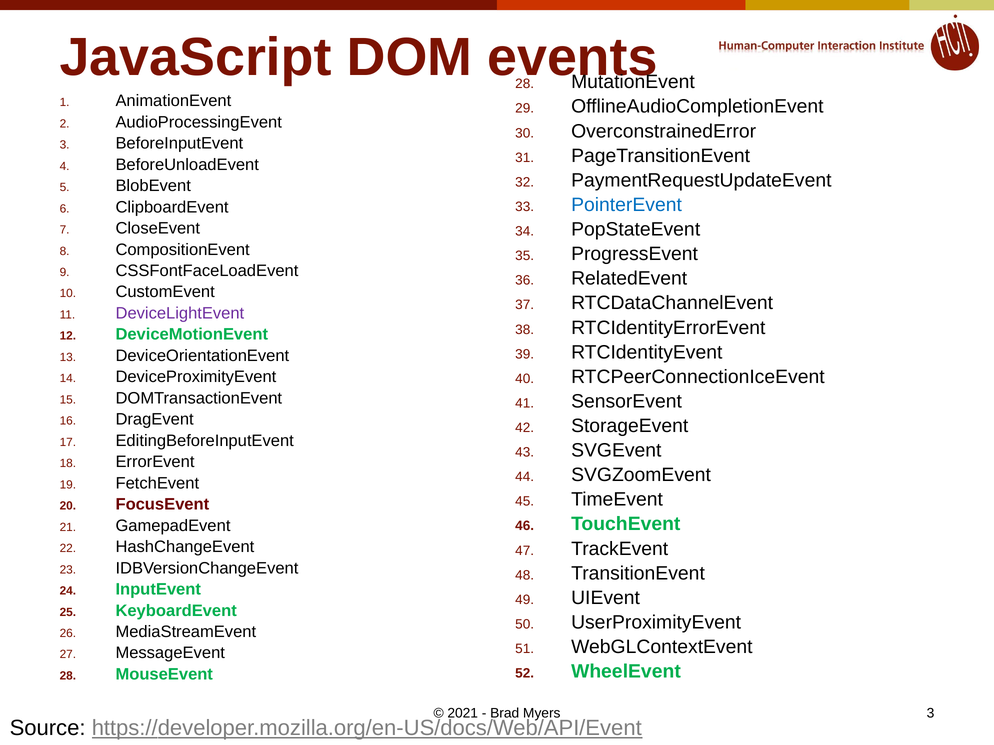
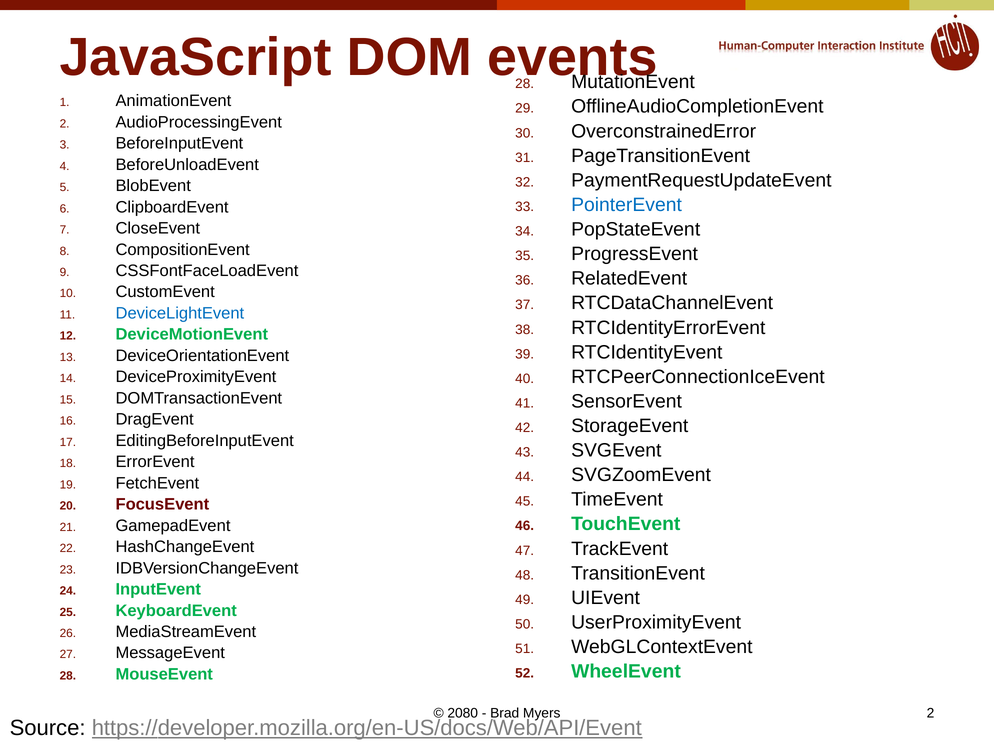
DeviceLightEvent colour: purple -> blue (180, 313)
2021: 2021 -> 2080 (463, 713)
Myers 3: 3 -> 2 (931, 713)
